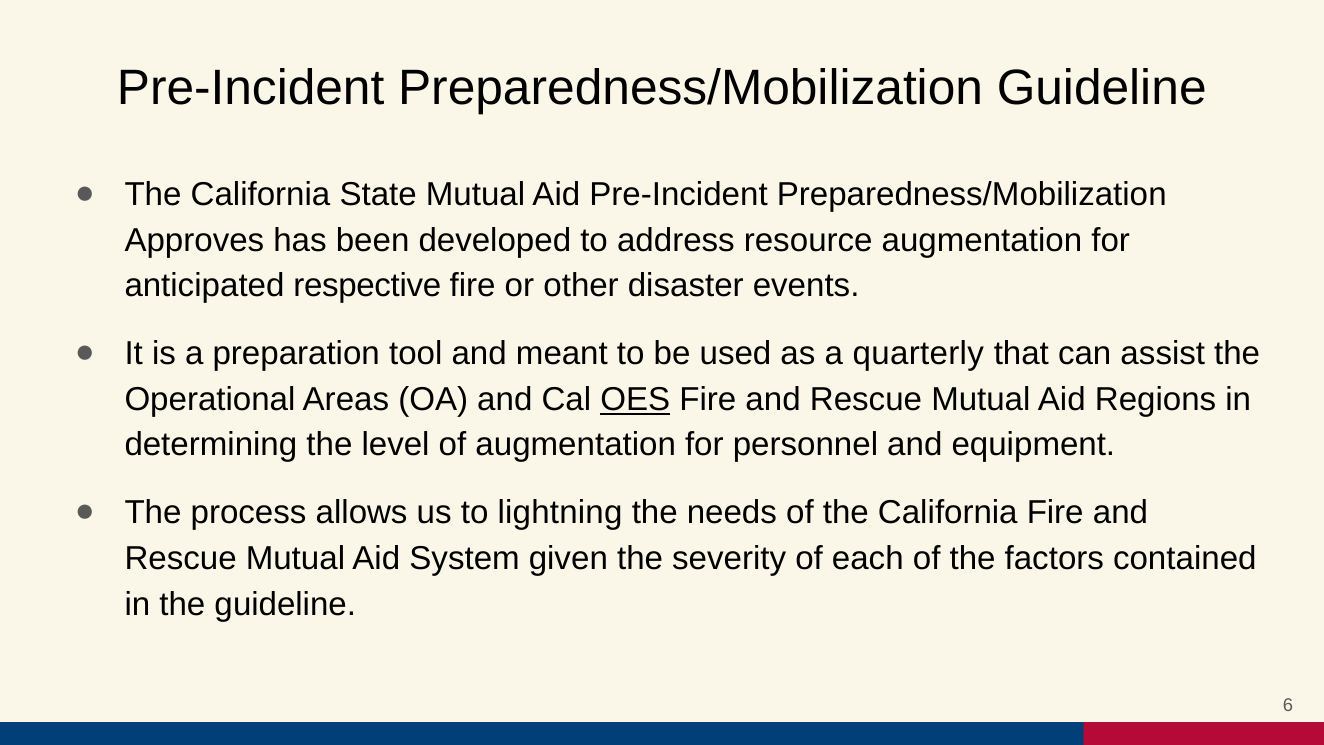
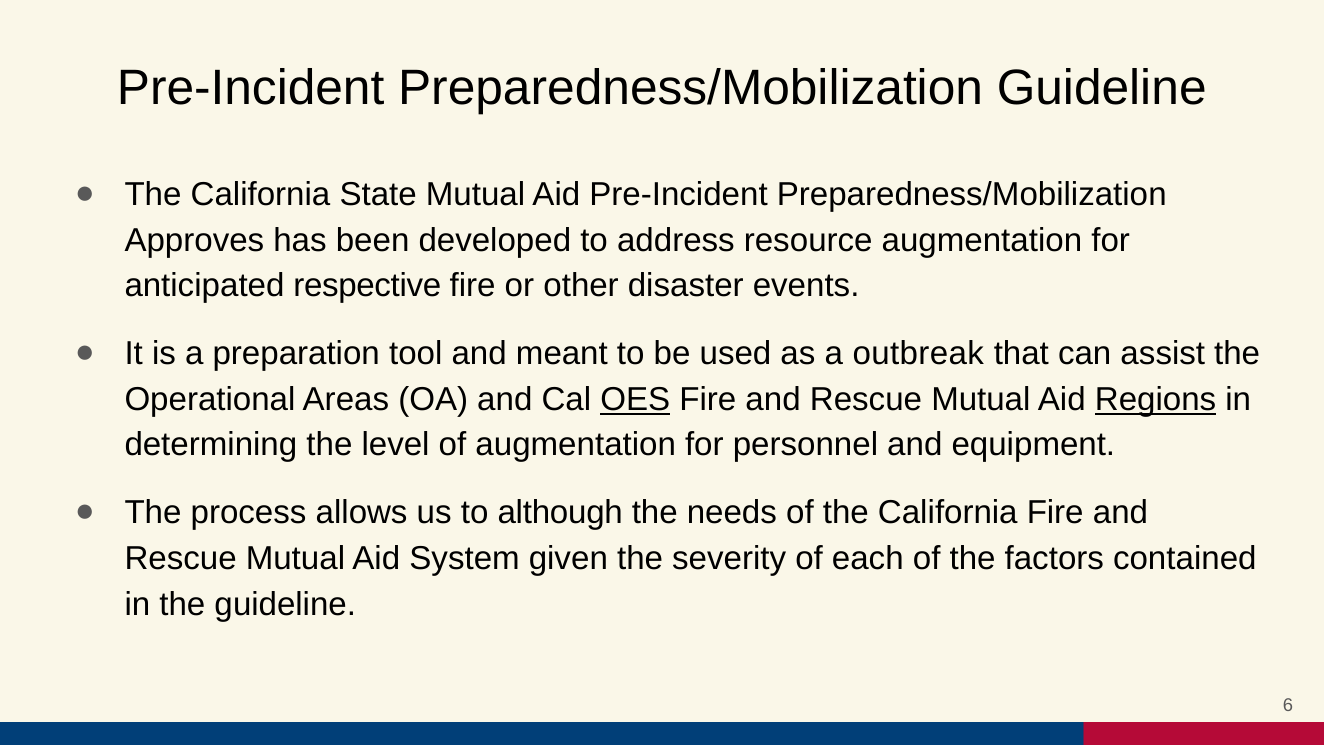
quarterly: quarterly -> outbreak (918, 354)
Regions underline: none -> present (1156, 399)
lightning: lightning -> although (560, 513)
